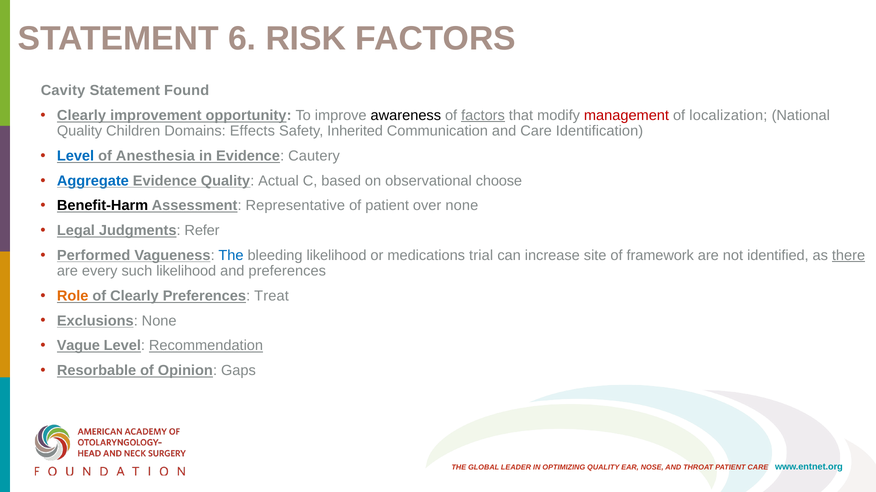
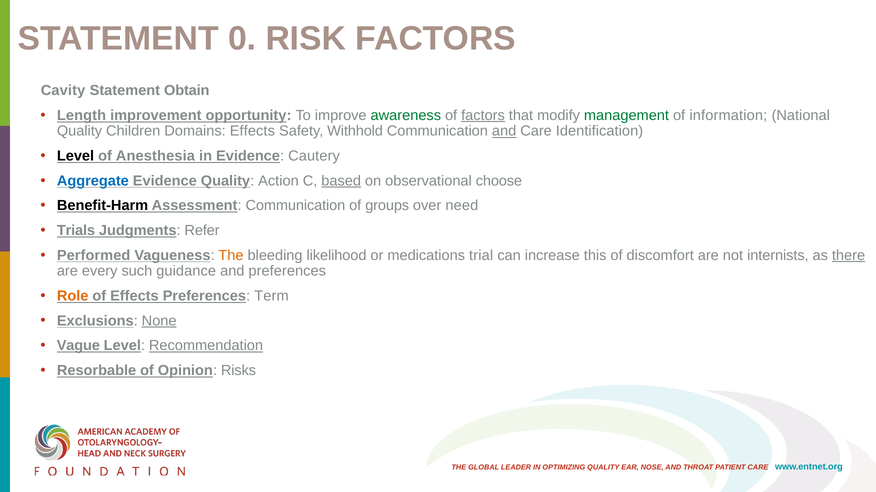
6: 6 -> 0 (242, 39)
Found: Found -> Obtain (187, 91)
Clearly: Clearly -> Length (81, 116)
awareness colour: black -> green (406, 116)
management colour: red -> green (626, 116)
localization: localization -> information (728, 116)
Inherited: Inherited -> Withhold (355, 131)
and underline: none -> present (504, 131)
Level colour: blue -> black (76, 156)
Actual: Actual -> Action (278, 181)
based underline: none -> present (341, 181)
Assessment Representative: Representative -> Communication (295, 206)
of patient: patient -> groups (387, 206)
over none: none -> need (462, 206)
Legal: Legal -> Trials (76, 231)
The colour: blue -> orange (231, 256)
site: site -> this (595, 256)
framework: framework -> discomfort (660, 256)
identified: identified -> internists (778, 256)
such likelihood: likelihood -> guidance (186, 272)
of Clearly: Clearly -> Effects (134, 296)
Treat: Treat -> Term (272, 296)
None underline: none -> present (159, 321)
Gaps: Gaps -> Risks (238, 371)
